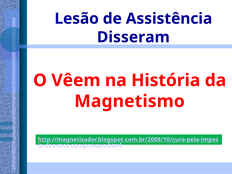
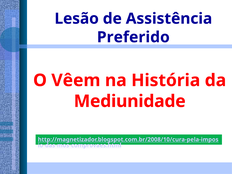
Disseram: Disseram -> Preferido (133, 37)
Magnetismo: Magnetismo -> Mediunidade (130, 101)
